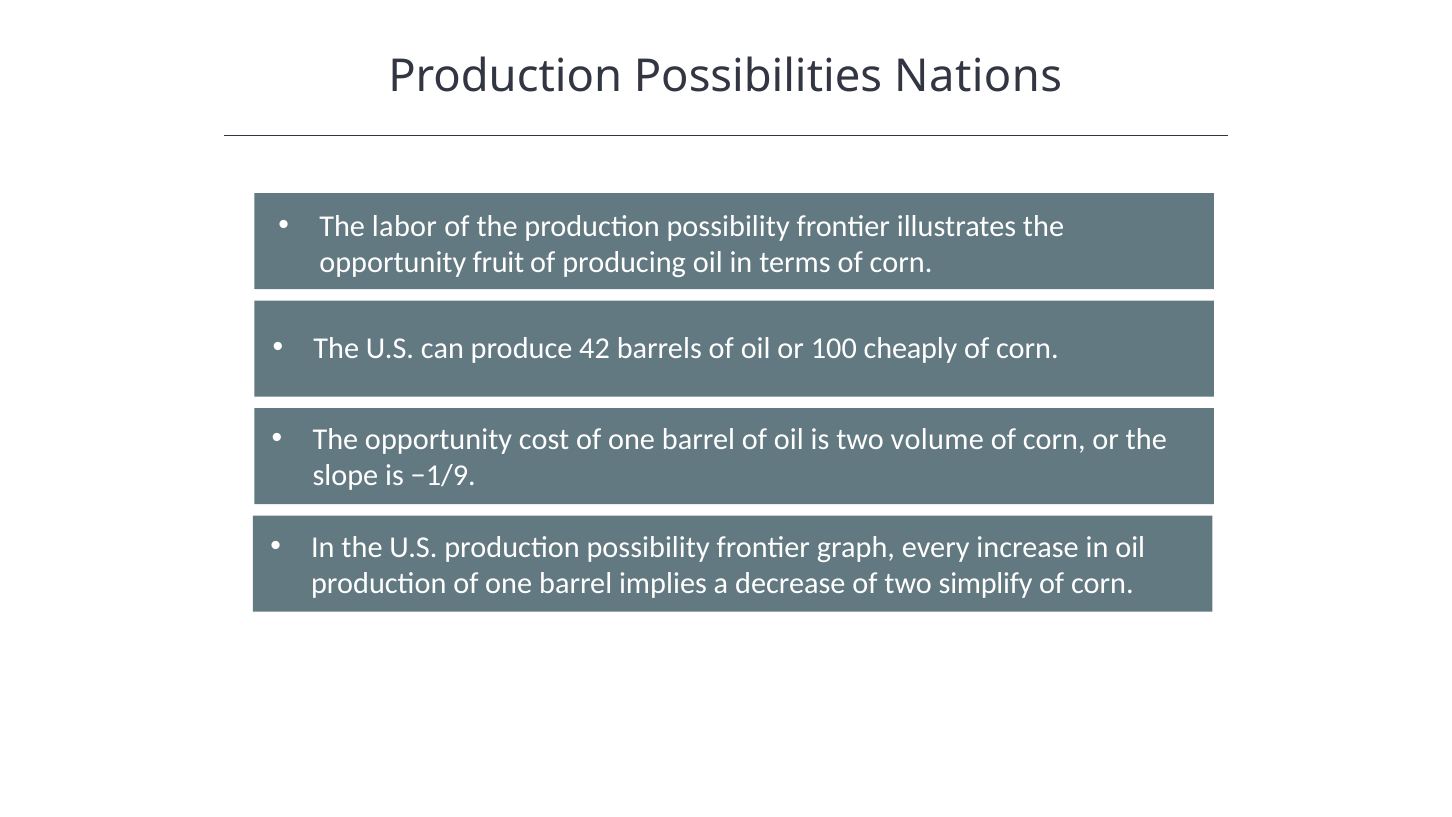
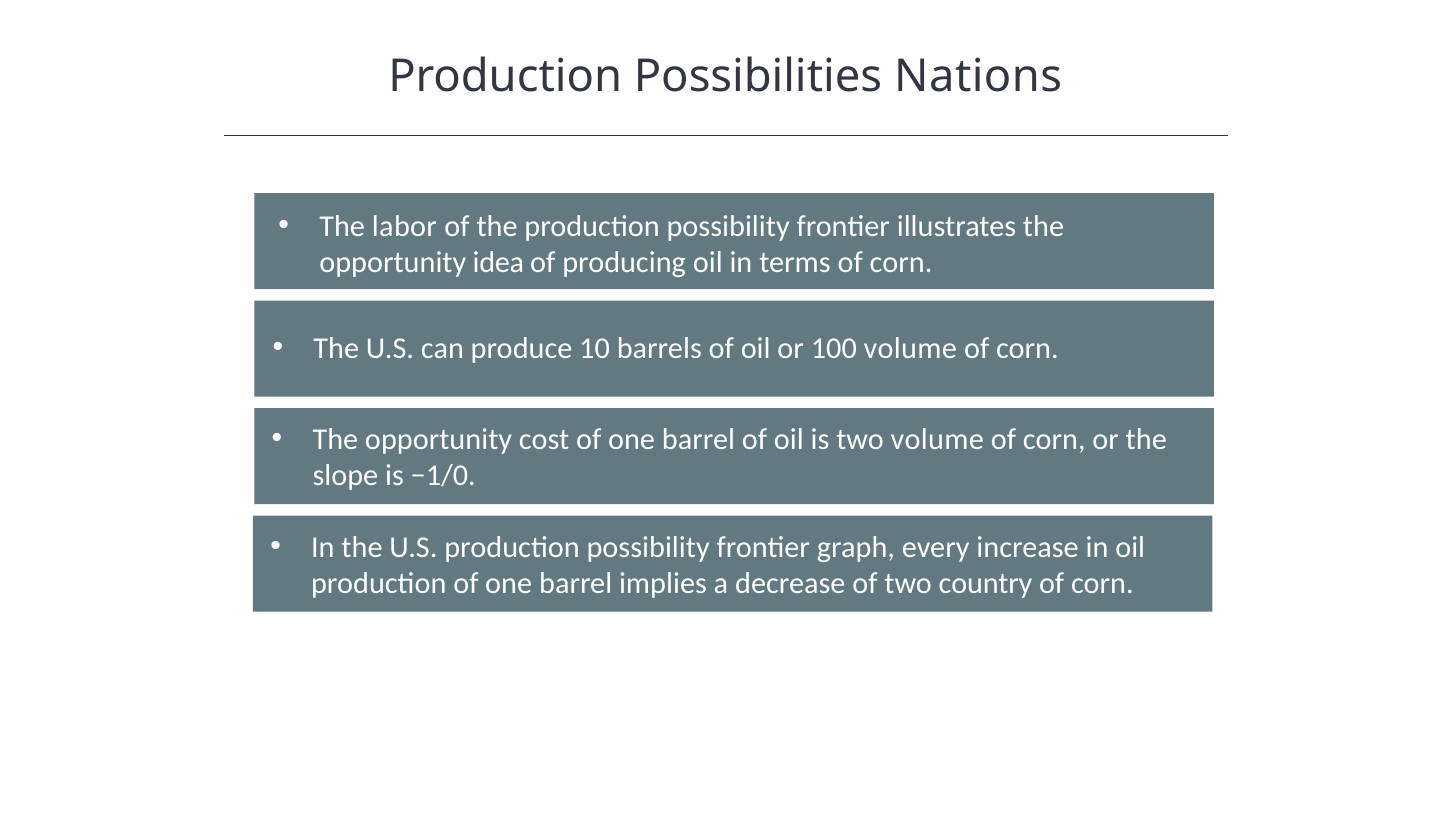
fruit: fruit -> idea (498, 262)
42: 42 -> 10 (595, 348)
100 cheaply: cheaply -> volume (910, 348)
−1/9: −1/9 -> −1/0 (443, 476)
simplify: simplify -> country (986, 583)
